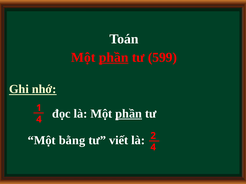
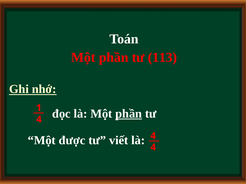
phần underline: present -> none (114, 58)
599: 599 -> 113 (162, 58)
bằng: bằng -> được (72, 141)
là 2: 2 -> 4 (153, 136)
